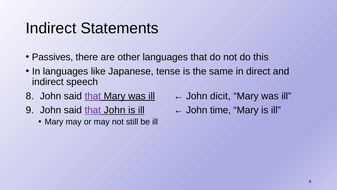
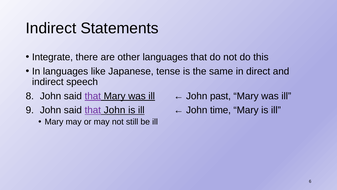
Passives: Passives -> Integrate (52, 57)
dicit: dicit -> past (220, 96)
